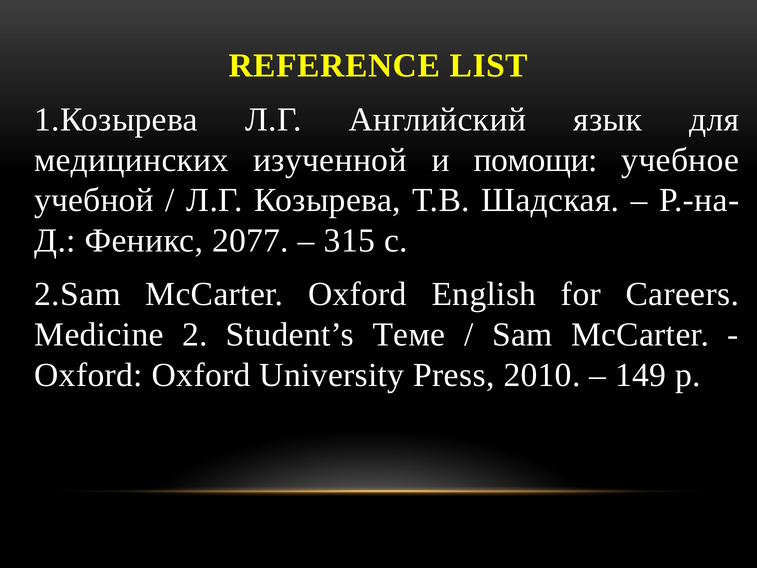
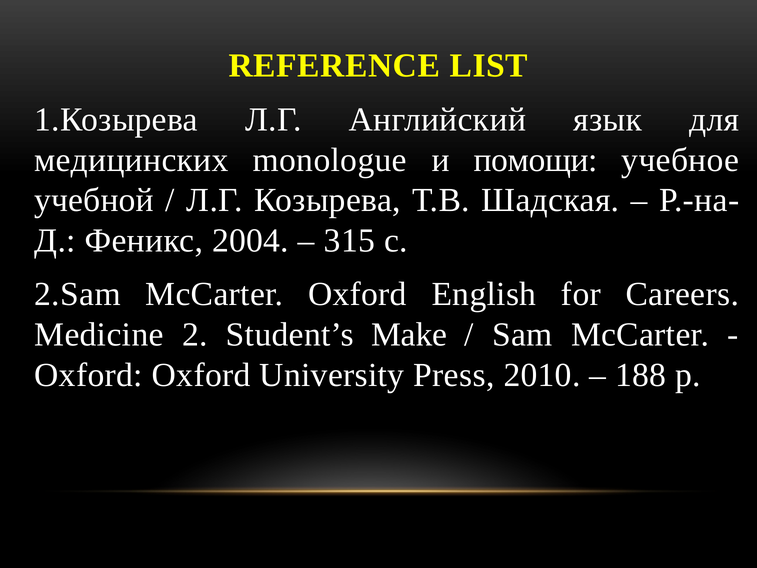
изученной: изученной -> monologue (330, 160)
2077: 2077 -> 2004 (250, 241)
Теме: Теме -> Make (409, 335)
149: 149 -> 188 (641, 375)
